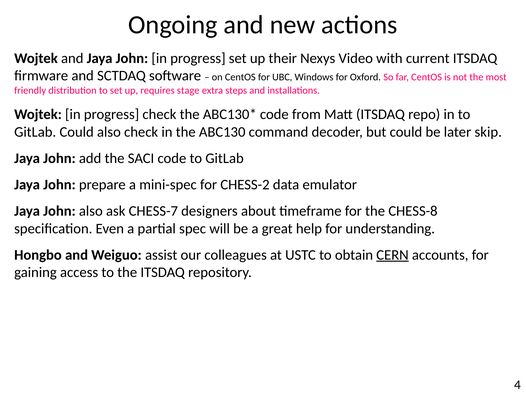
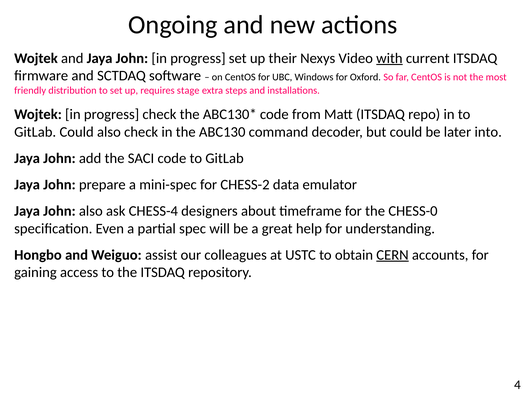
with underline: none -> present (389, 58)
skip: skip -> into (488, 132)
CHESS-7: CHESS-7 -> CHESS-4 (153, 211)
CHESS-8: CHESS-8 -> CHESS-0 (413, 211)
